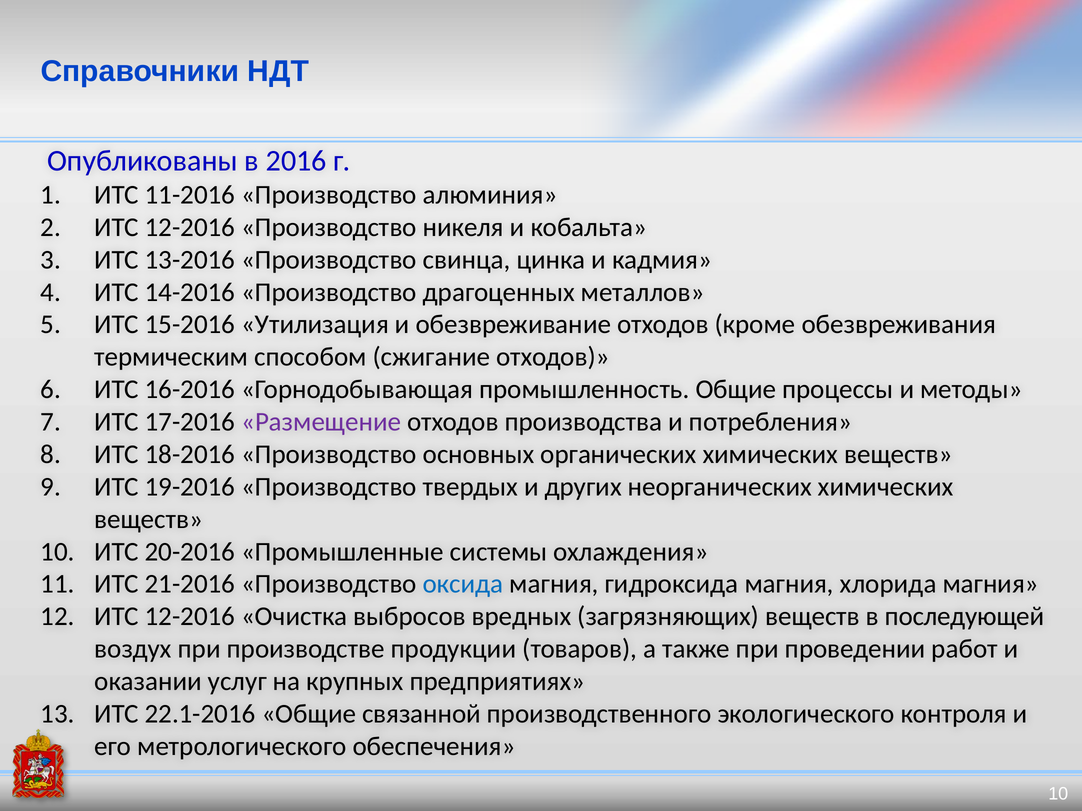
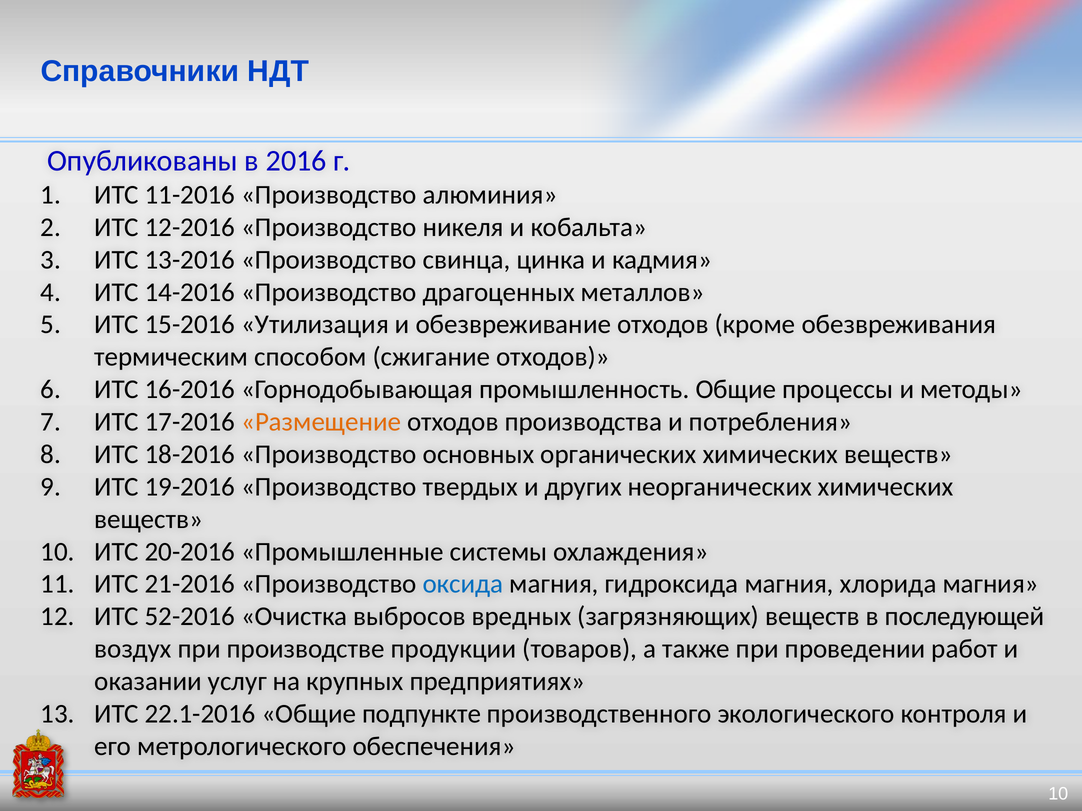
Размещение colour: purple -> orange (321, 422)
12-2016: 12-2016 -> 52-2016 (190, 617)
связанной: связанной -> подпункте (422, 714)
